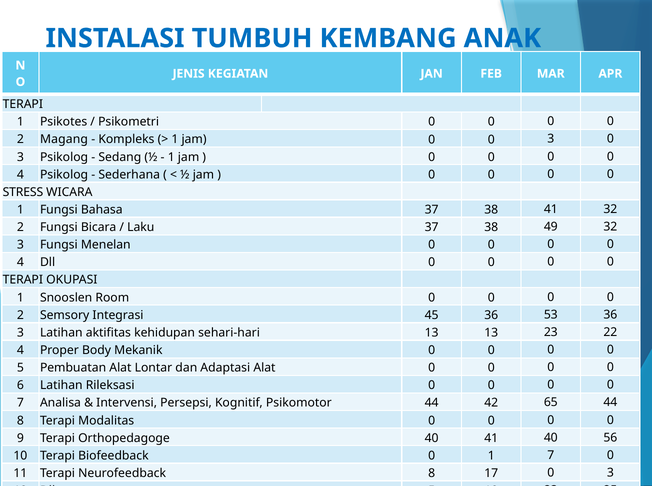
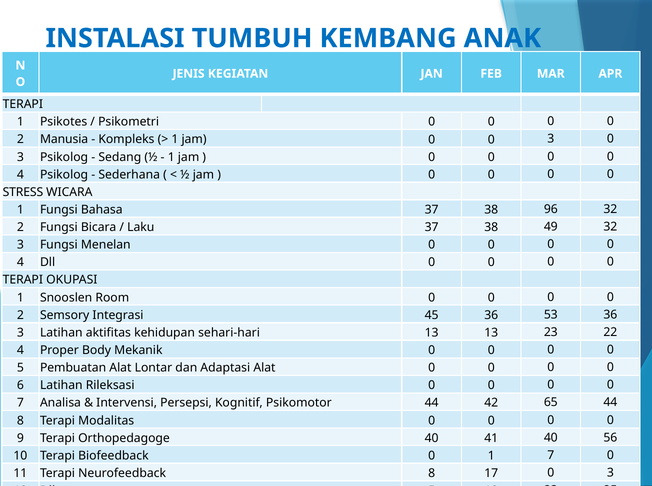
Magang: Magang -> Manusia (64, 140)
41: 41 -> 96 (551, 209)
